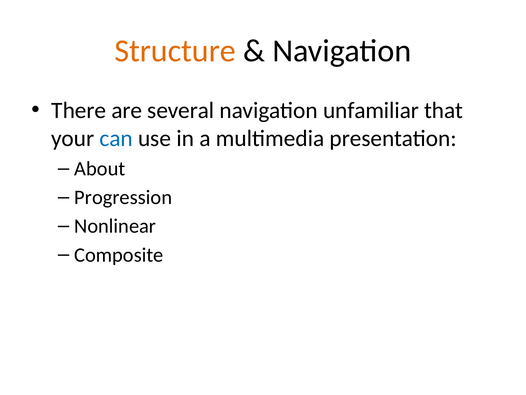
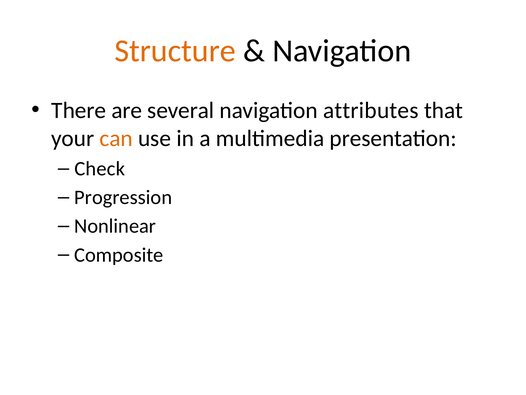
unfamiliar: unfamiliar -> attributes (371, 110)
can colour: blue -> orange (116, 138)
About: About -> Check (100, 169)
